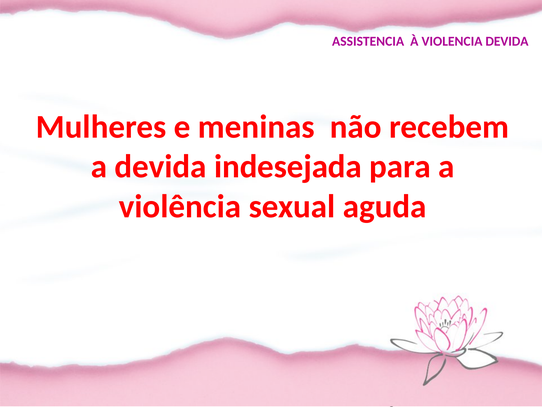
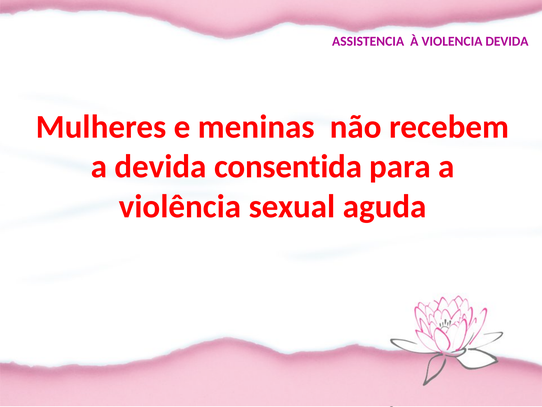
indesejada: indesejada -> consentida (288, 166)
